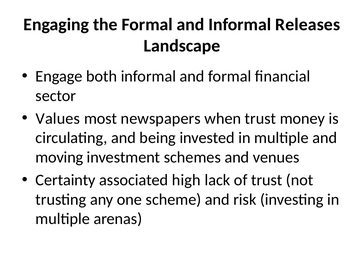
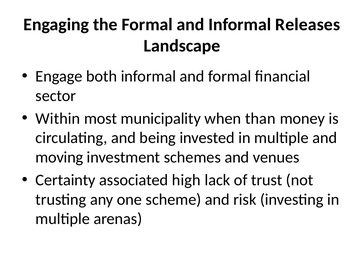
Values: Values -> Within (58, 118)
newspapers: newspapers -> municipality (161, 118)
when trust: trust -> than (260, 118)
